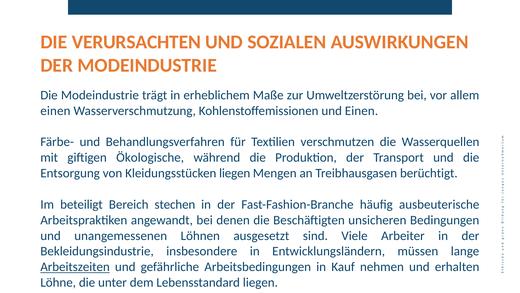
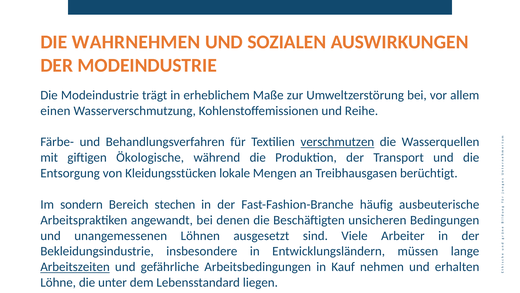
VERURSACHTEN: VERURSACHTEN -> WAHRNEHMEN (136, 42)
und Einen: Einen -> Reihe (362, 111)
verschmutzen underline: none -> present (337, 142)
Kleidungsstücken liegen: liegen -> lokale (235, 173)
beteiligt: beteiligt -> sondern (81, 204)
